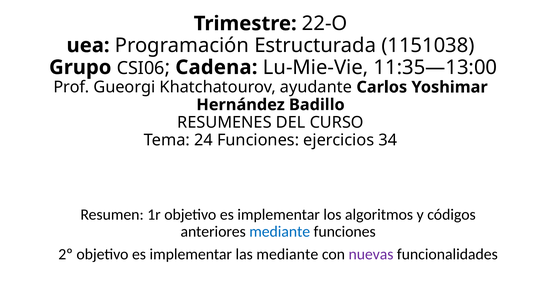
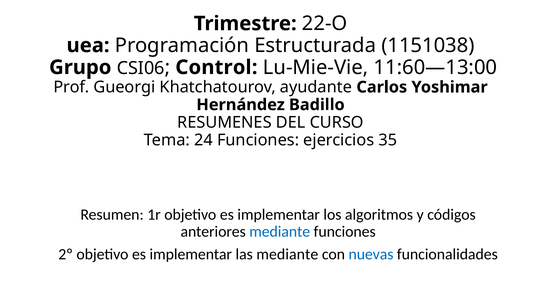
Cadena: Cadena -> Control (216, 67)
11:35—13:00: 11:35—13:00 -> 11:60—13:00 (435, 67)
34: 34 -> 35 (388, 140)
nuevas colour: purple -> blue (371, 254)
